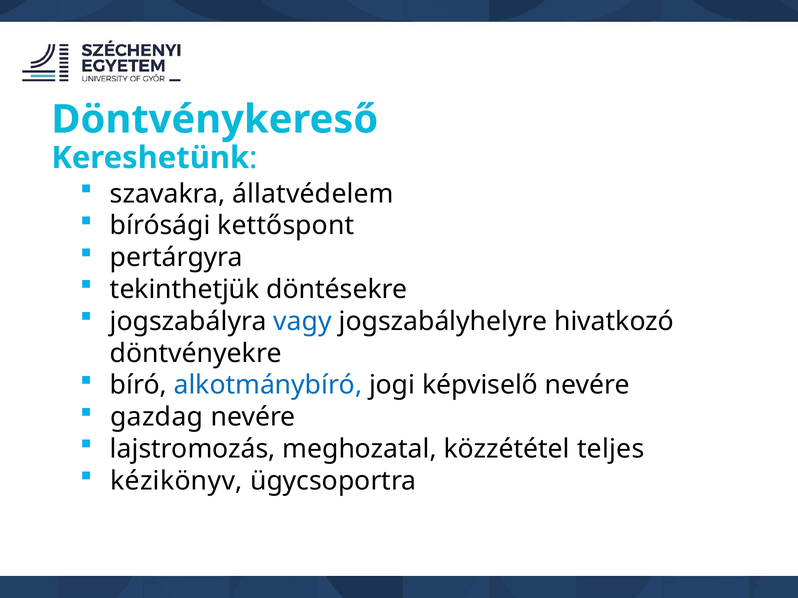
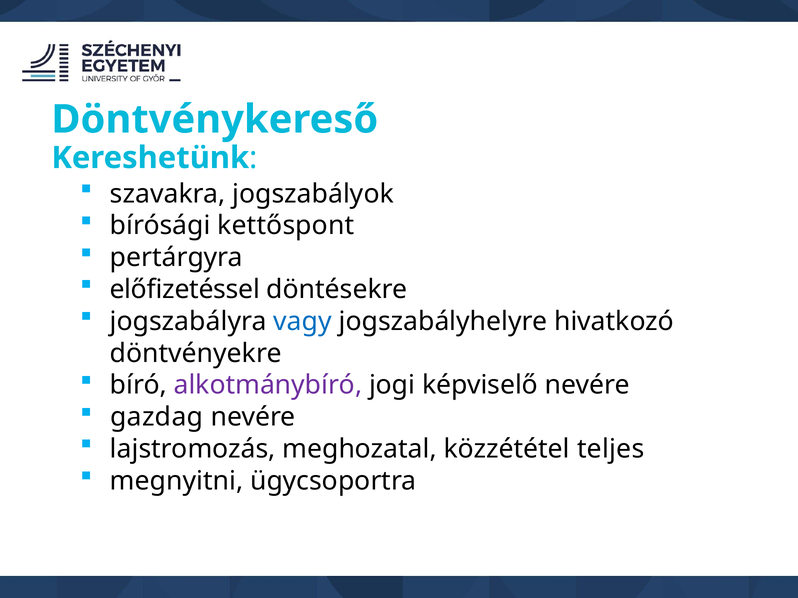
állatvédelem: állatvédelem -> jogszabályok (313, 194)
tekinthetjük: tekinthetjük -> előfizetéssel (185, 290)
alkotmánybíró colour: blue -> purple (268, 386)
kézikönyv: kézikönyv -> megnyitni (177, 481)
